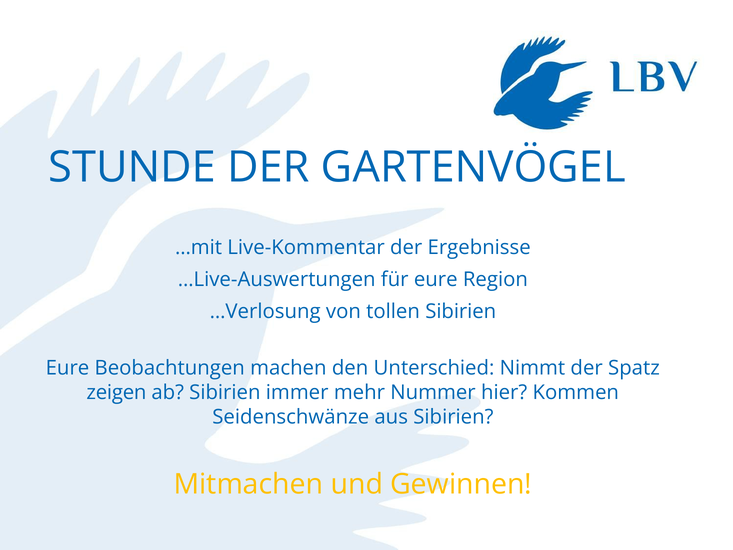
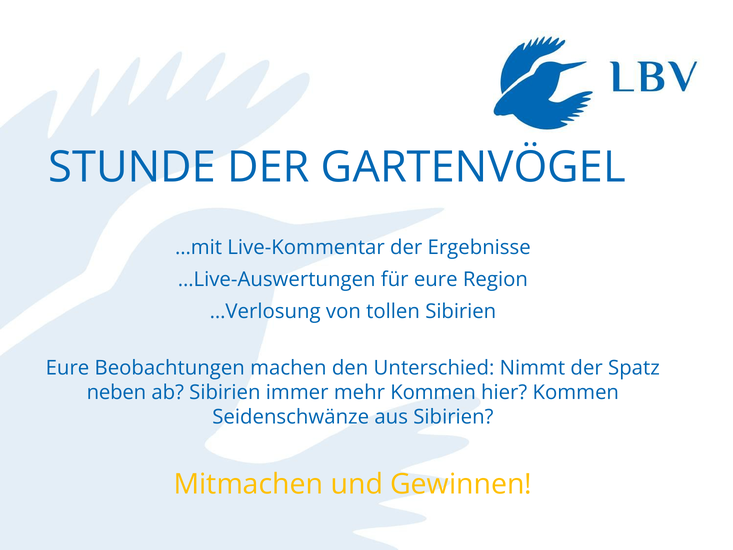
zeigen: zeigen -> neben (116, 392)
mehr Nummer: Nummer -> Kommen (433, 392)
